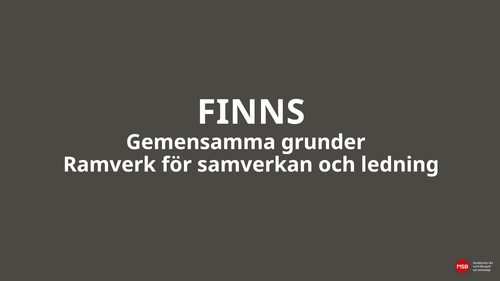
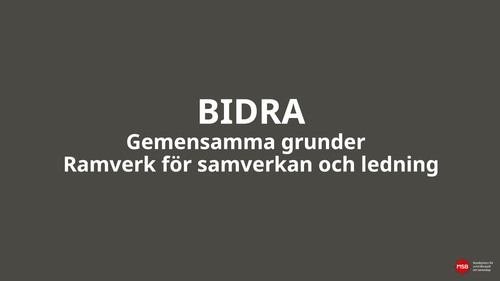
FINNS: FINNS -> BIDRA (251, 112)
